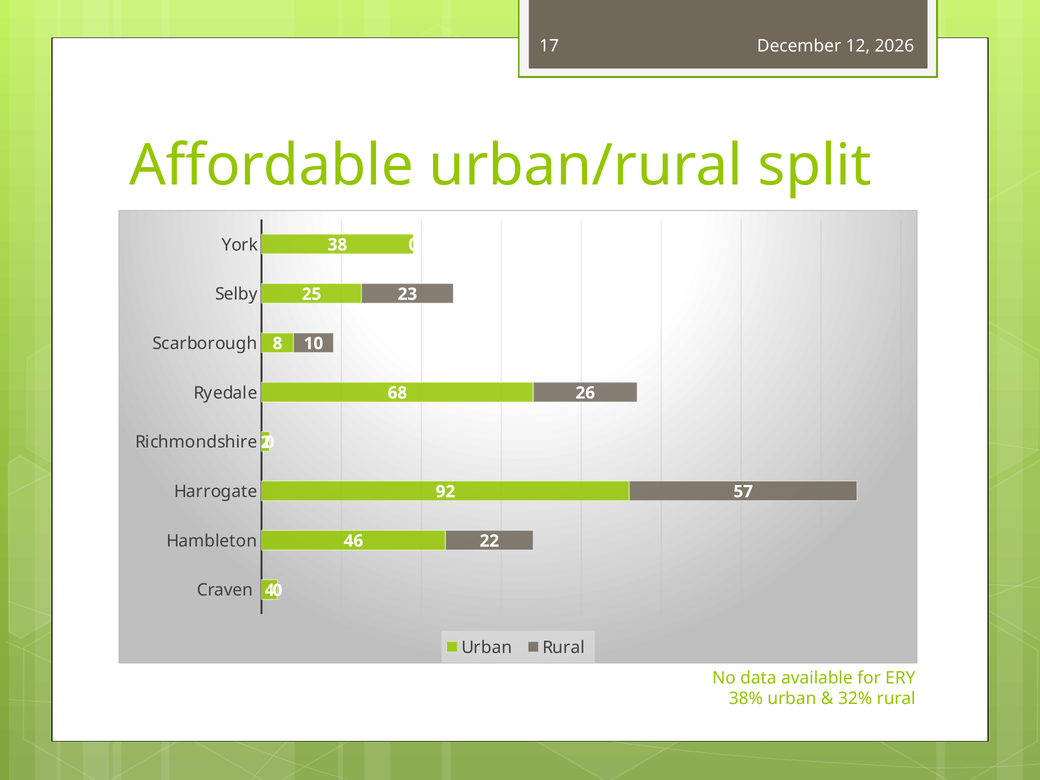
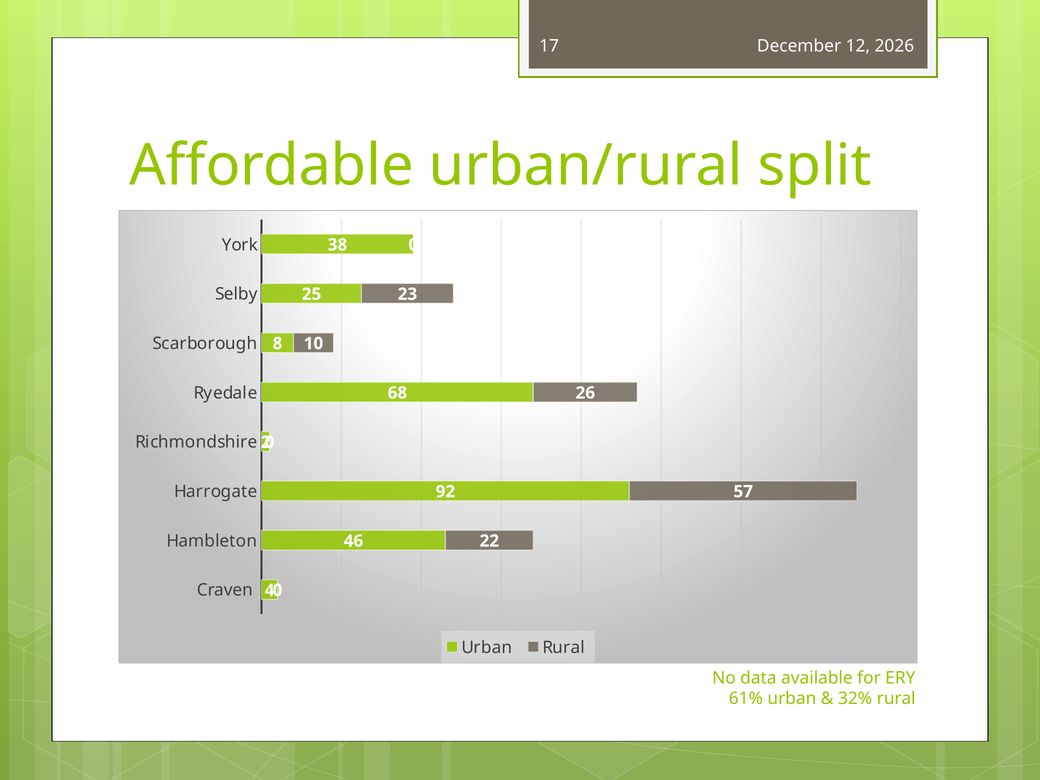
38%: 38% -> 61% (746, 699)
